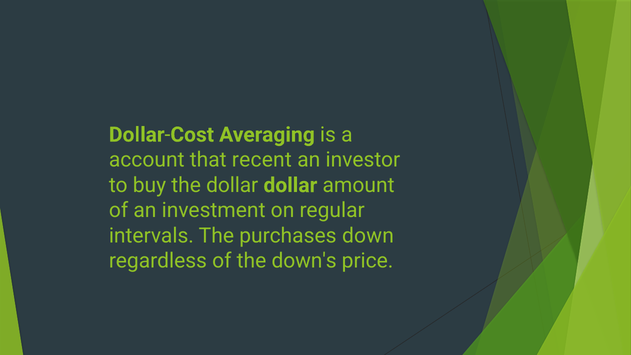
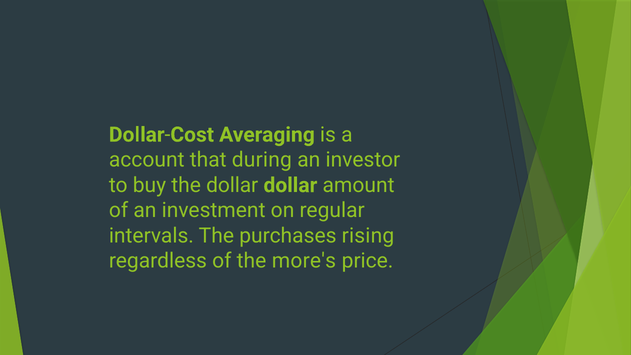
recent: recent -> during (262, 160)
down: down -> rising (368, 236)
down's: down's -> more's (304, 261)
